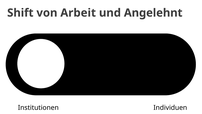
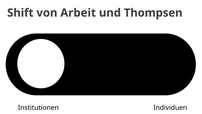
Angelehnt: Angelehnt -> Thompsen (153, 13)
